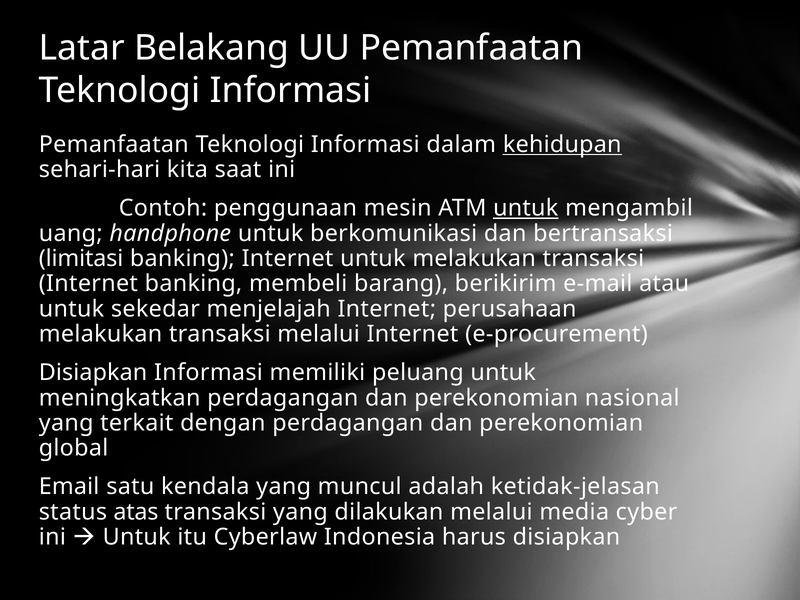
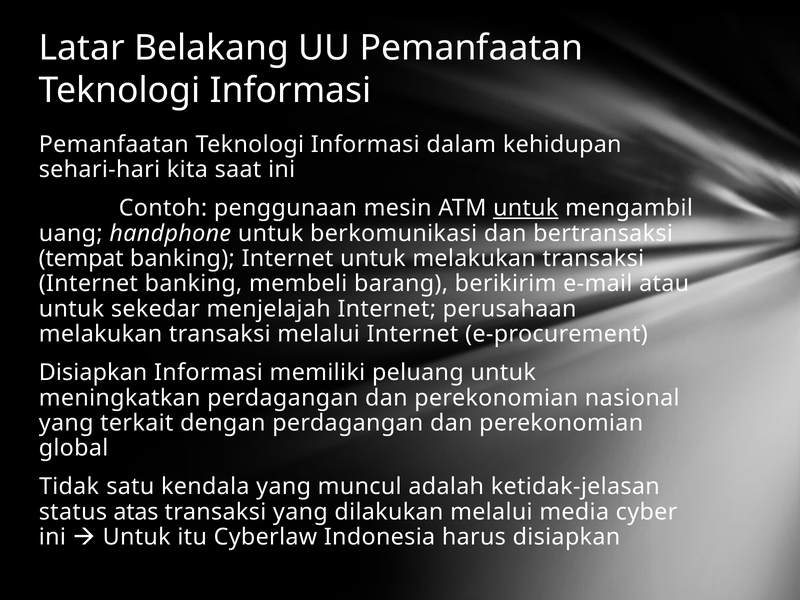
kehidupan underline: present -> none (562, 144)
limitasi: limitasi -> tempat (81, 259)
Email: Email -> Tidak (69, 487)
